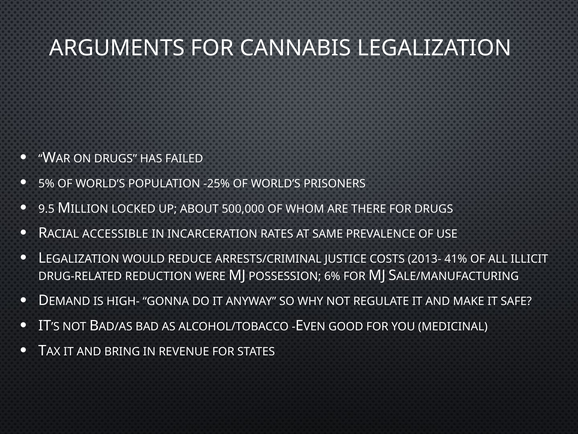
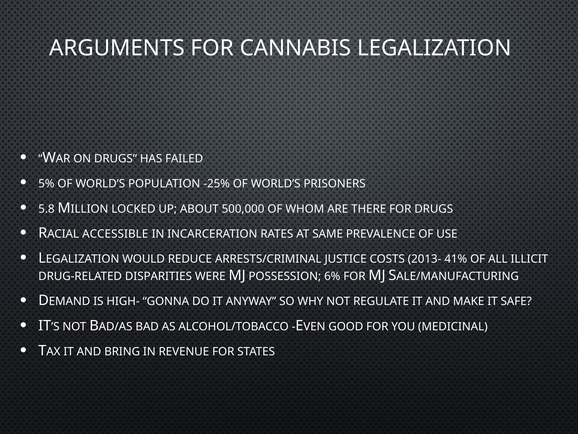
9.5: 9.5 -> 5.8 (46, 209)
REDUCTION: REDUCTION -> DISPARITIES (158, 276)
